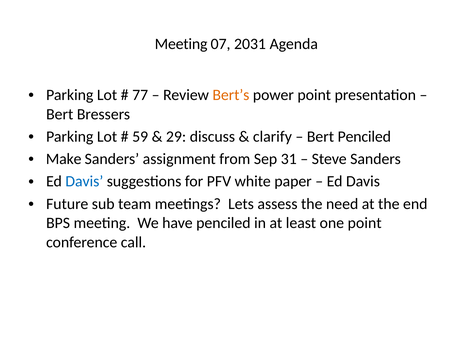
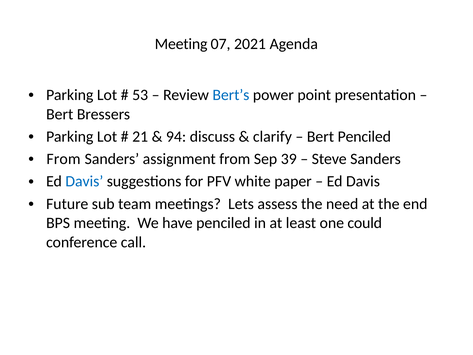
2031: 2031 -> 2021 (250, 44)
77: 77 -> 53 (140, 95)
Bert’s colour: orange -> blue (231, 95)
59: 59 -> 21 (140, 137)
29: 29 -> 94 (176, 137)
Make: Make -> From (63, 159)
31: 31 -> 39 (289, 159)
one point: point -> could (365, 223)
